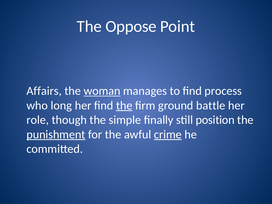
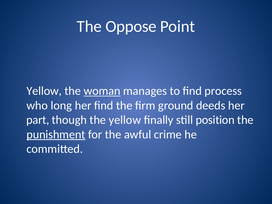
Affairs: Affairs -> Yellow (44, 91)
the underline: present -> none (124, 105)
battle: battle -> deeds (211, 105)
role: role -> part (38, 120)
the simple: simple -> yellow (125, 120)
crime underline: present -> none (168, 134)
